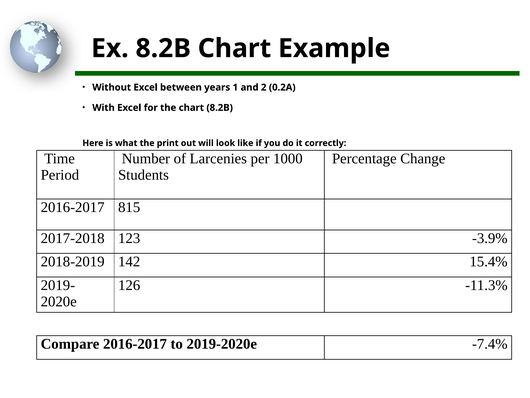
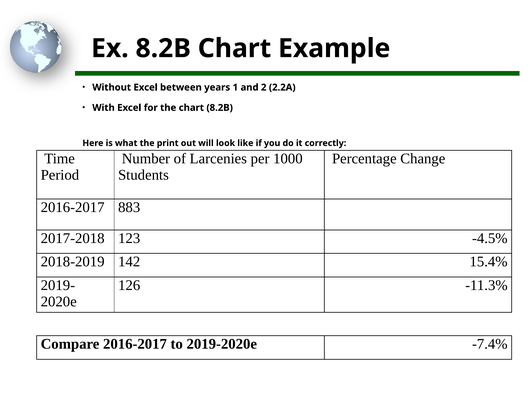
0.2A: 0.2A -> 2.2A (282, 87)
815: 815 -> 883 (129, 207)
-3.9%: -3.9% -> -4.5% (490, 238)
